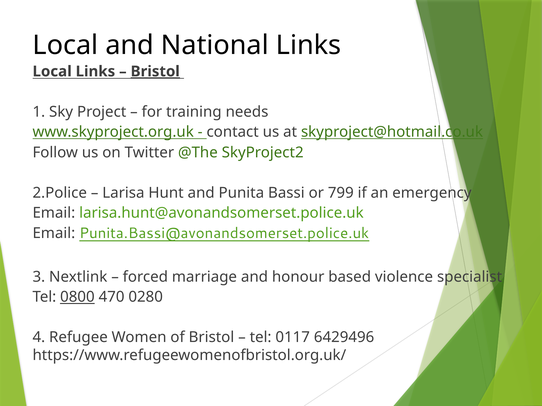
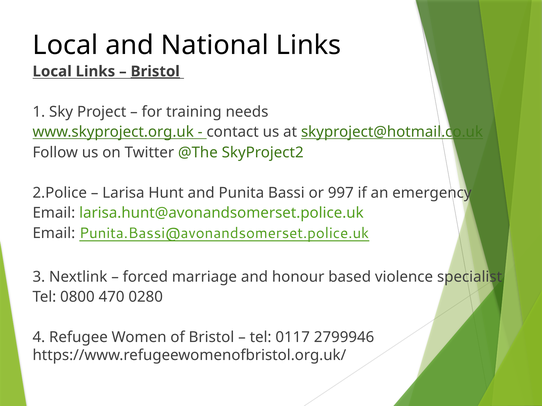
799: 799 -> 997 (341, 193)
0800 underline: present -> none (77, 297)
6429496: 6429496 -> 2799946 (344, 338)
